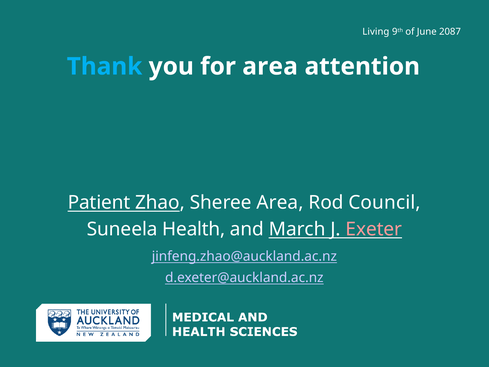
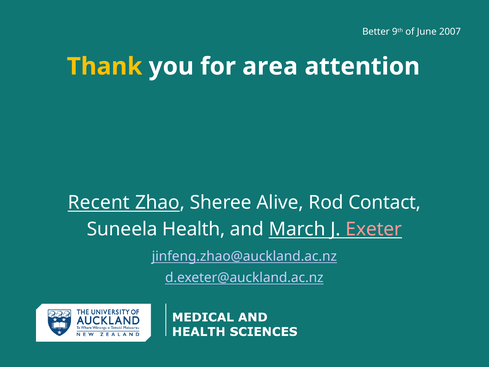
Living: Living -> Better (376, 32)
2087: 2087 -> 2007 (450, 32)
Thank colour: light blue -> yellow (105, 66)
Patient: Patient -> Recent (99, 202)
Sheree Area: Area -> Alive (280, 202)
Council: Council -> Contact (385, 202)
